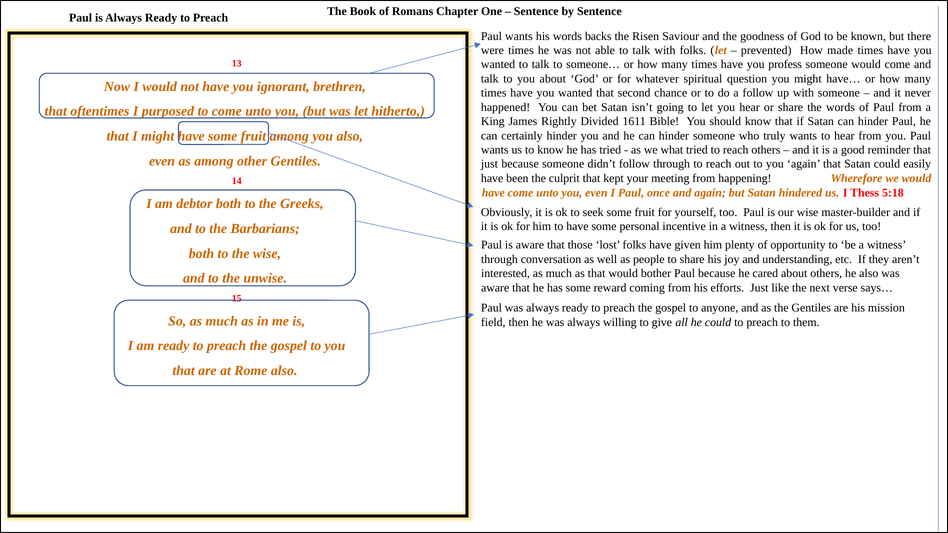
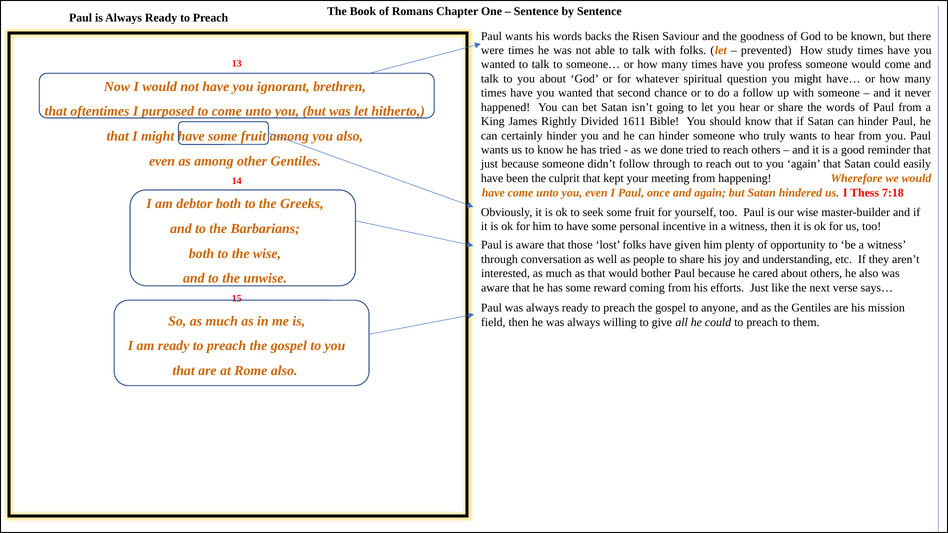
made: made -> study (840, 50)
what: what -> done (672, 150)
5:18: 5:18 -> 7:18 (893, 193)
